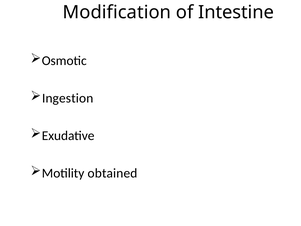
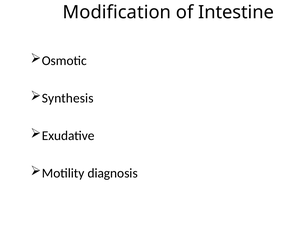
Ingestion: Ingestion -> Synthesis (68, 98)
obtained: obtained -> diagnosis (113, 173)
